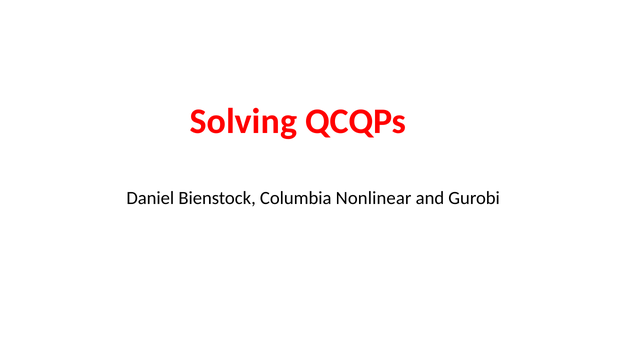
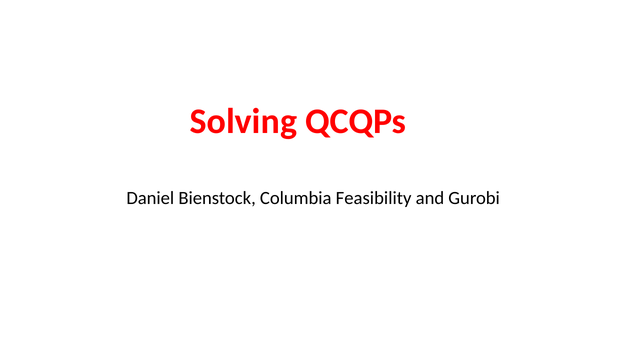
Nonlinear: Nonlinear -> Feasibility (374, 198)
